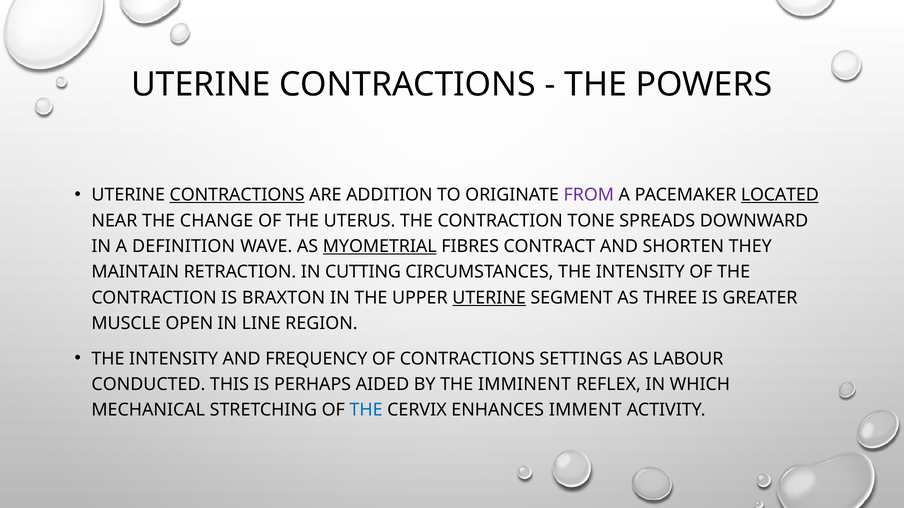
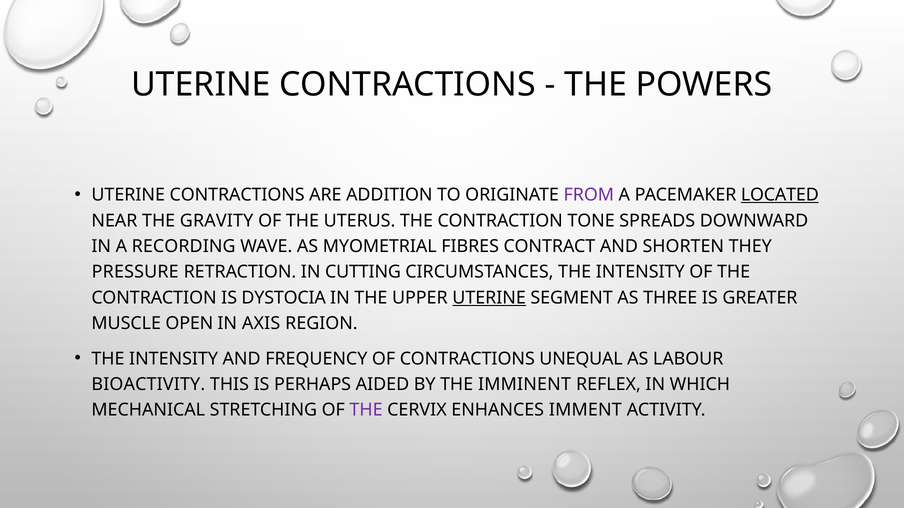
CONTRACTIONS underline: present -> none (237, 195)
CHANGE: CHANGE -> GRAVITY (217, 221)
DEFINITION: DEFINITION -> RECORDING (184, 247)
MYOMETRIAL underline: present -> none (380, 247)
MAINTAIN: MAINTAIN -> PRESSURE (135, 272)
BRAXTON: BRAXTON -> DYSTOCIA (284, 298)
LINE: LINE -> AXIS (261, 324)
SETTINGS: SETTINGS -> UNEQUAL (581, 359)
CONDUCTED: CONDUCTED -> BIOACTIVITY (148, 385)
THE colour: blue -> purple (366, 410)
